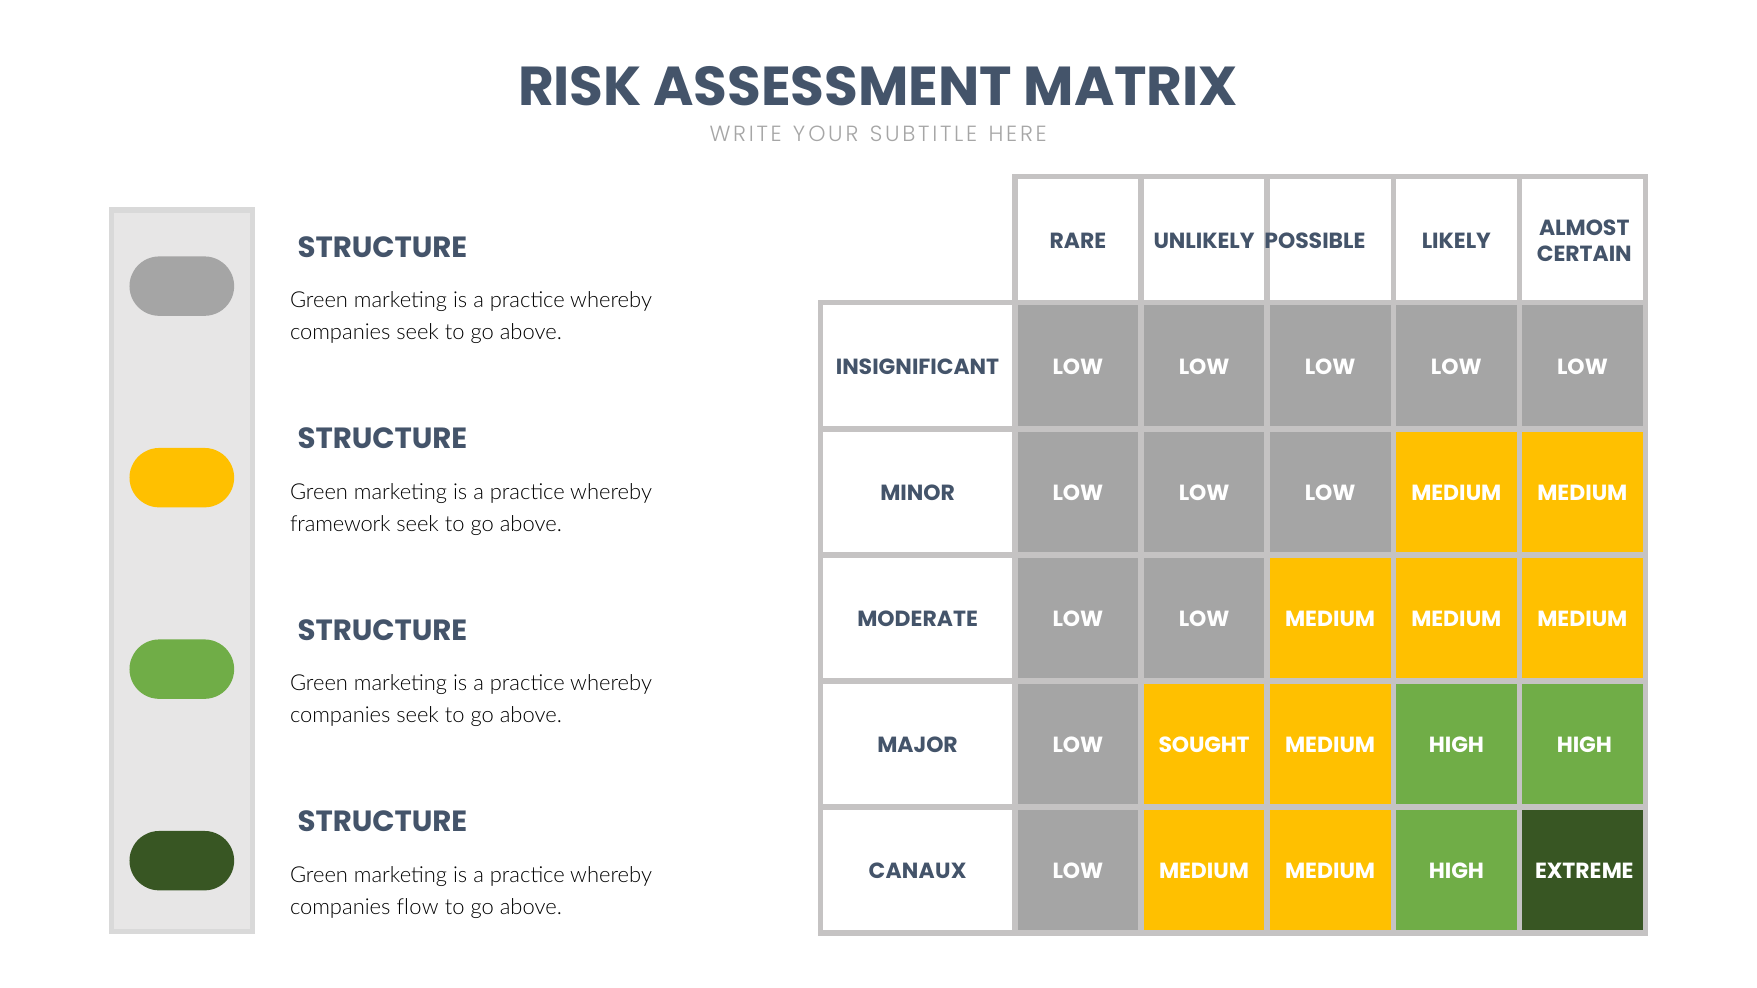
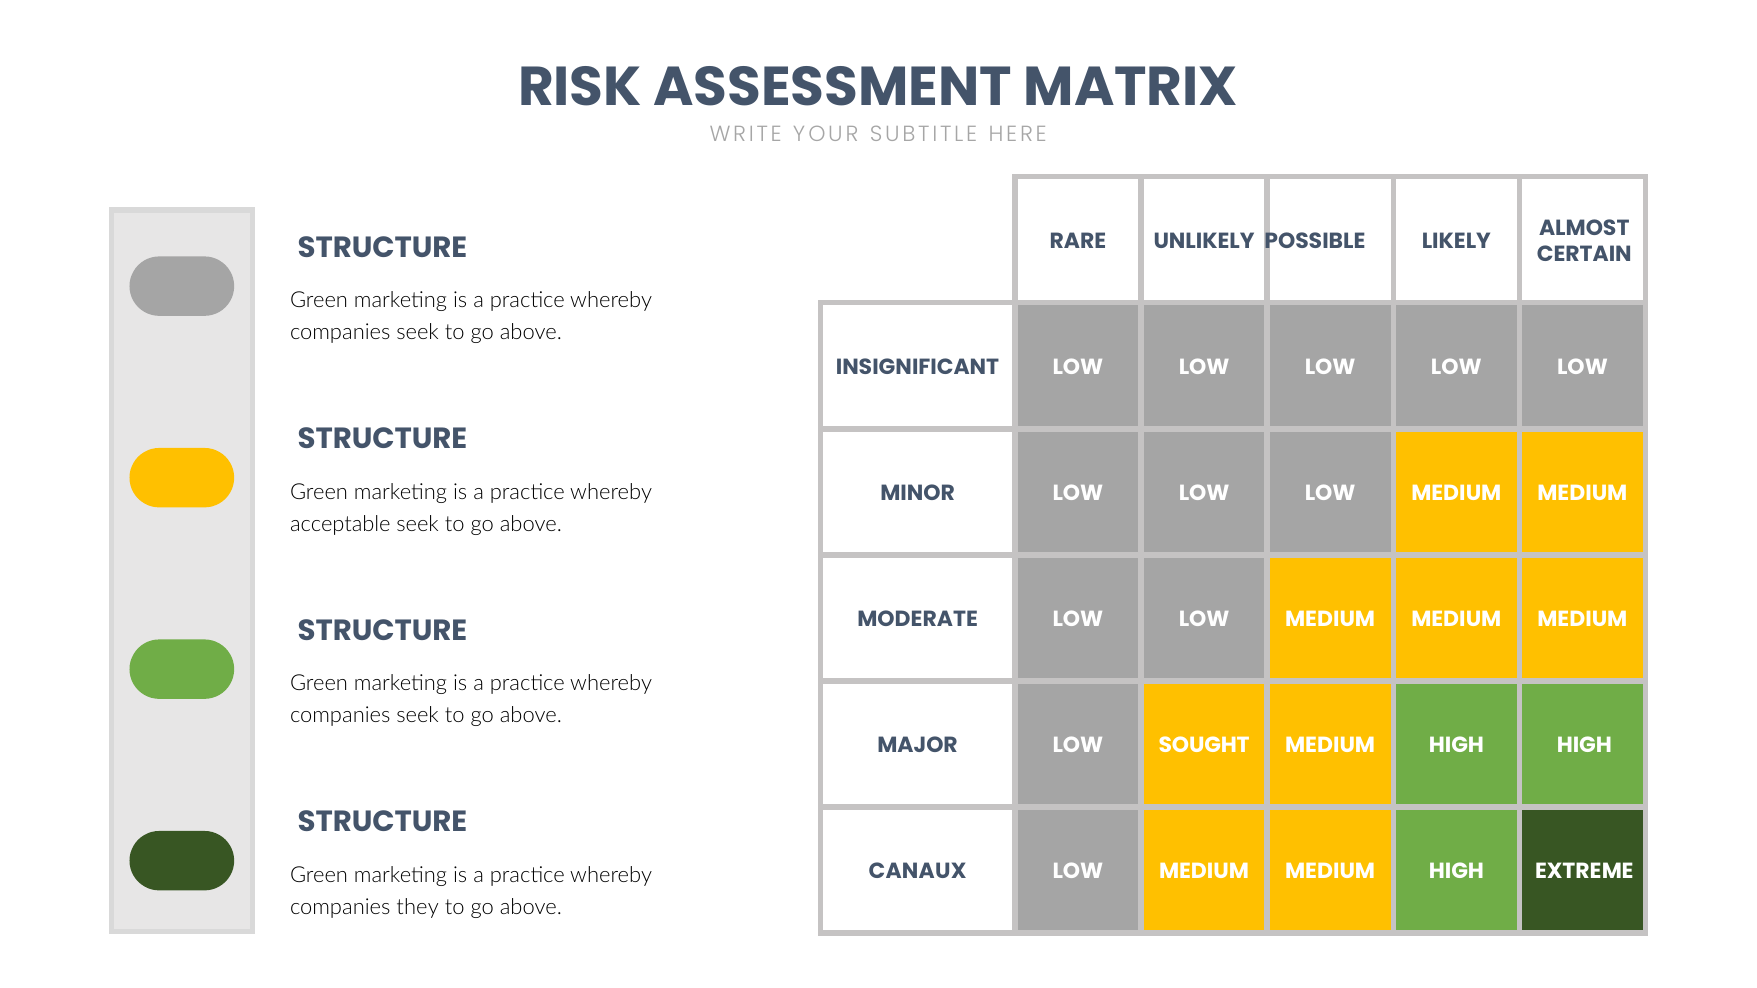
framework: framework -> acceptable (340, 524)
flow: flow -> they (418, 907)
